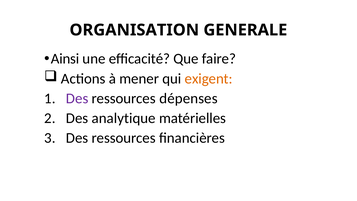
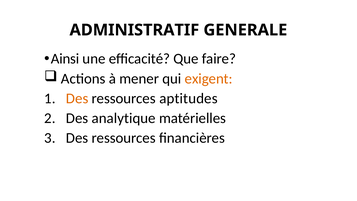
ORGANISATION: ORGANISATION -> ADMINISTRATIF (134, 30)
Des colour: purple -> orange (77, 98)
dépenses: dépenses -> aptitudes (188, 98)
